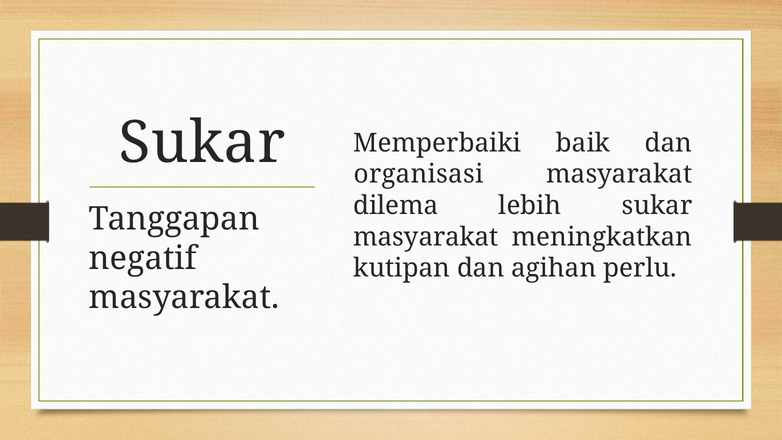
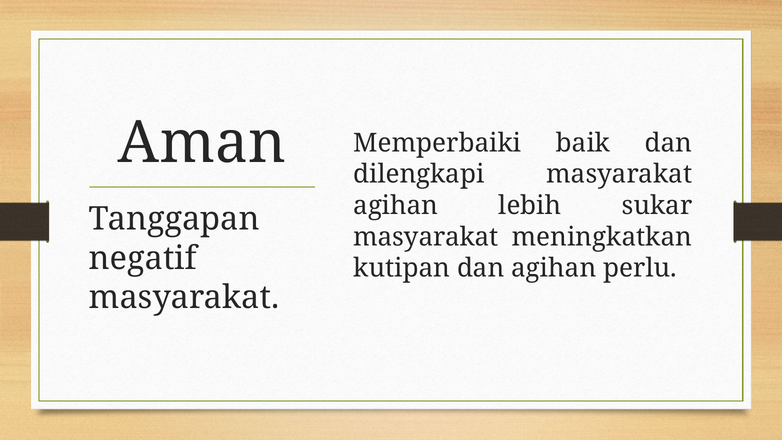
Sukar: Sukar -> Aman (202, 143)
organisasi: organisasi -> dilengkapi (419, 174)
dilema: dilema -> agihan (396, 206)
